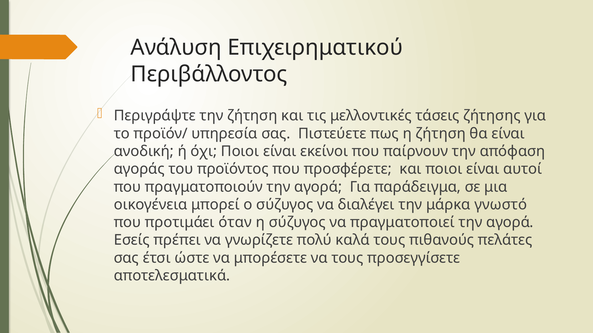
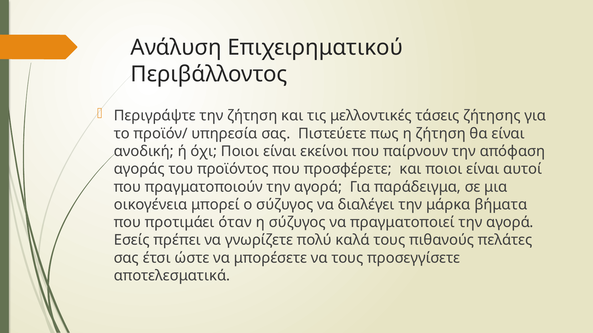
γνωστό: γνωστό -> βήματα (501, 205)
